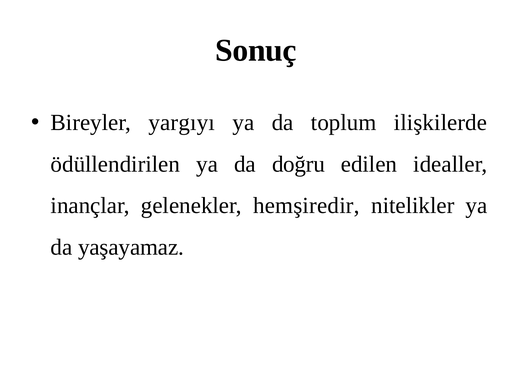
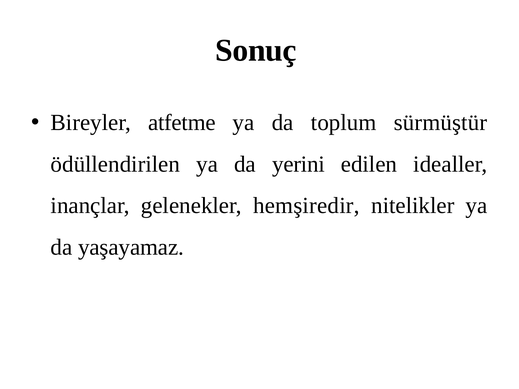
yargıyı: yargıyı -> atfetme (182, 123)
ilişkilerde: ilişkilerde -> sürmüştür (441, 123)
doğru: doğru -> yerini (298, 164)
